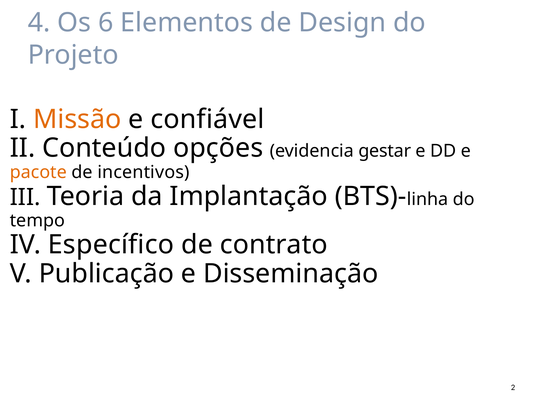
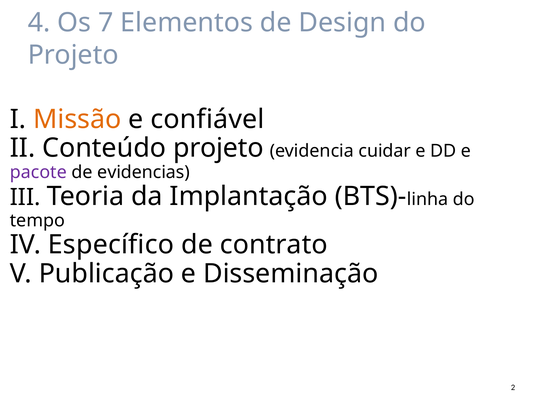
6: 6 -> 7 (106, 23)
Conteúdo opções: opções -> projeto (218, 148)
gestar: gestar -> cuidar (385, 151)
pacote colour: orange -> purple (38, 173)
incentivos: incentivos -> evidencias (144, 173)
